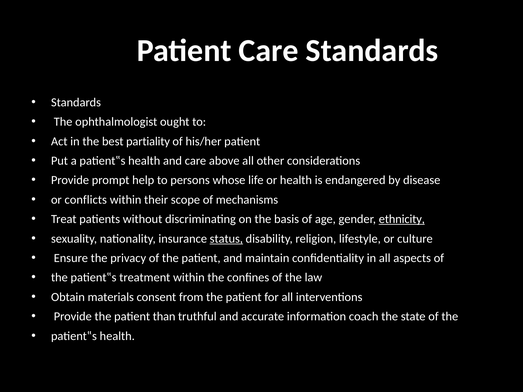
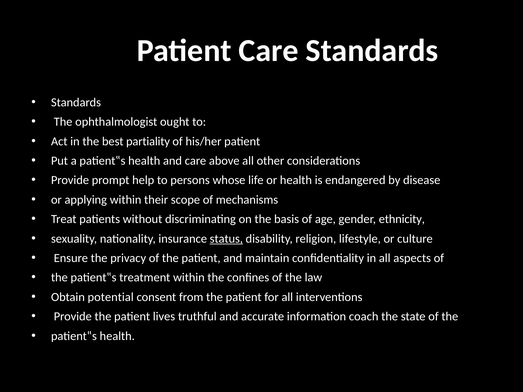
conflicts: conflicts -> applying (86, 200)
ethnicity underline: present -> none (402, 219)
materials: materials -> potential (111, 297)
than: than -> lives (164, 317)
